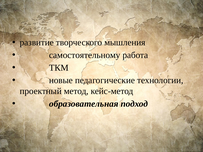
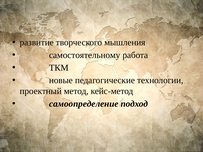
образовательная: образовательная -> самоопределение (84, 104)
